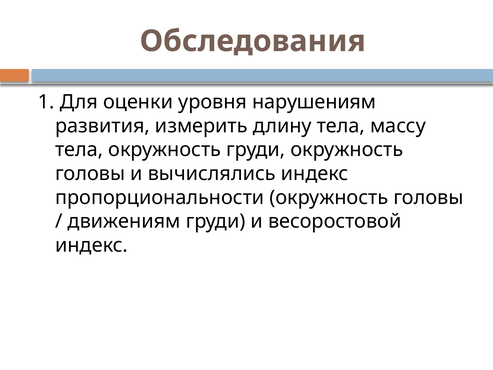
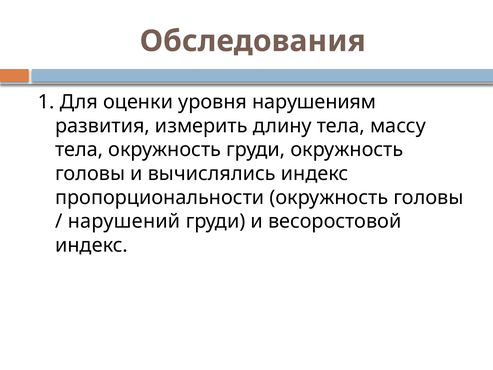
движениям: движениям -> нарушений (124, 221)
